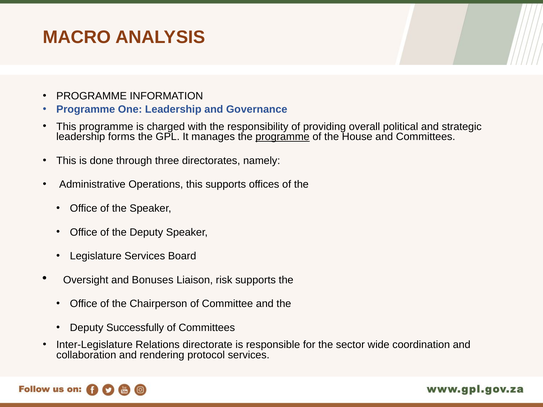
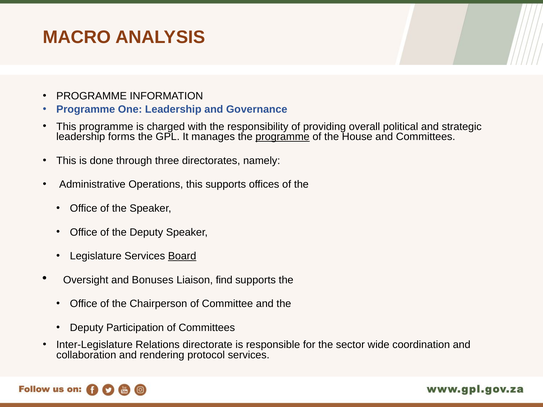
Board underline: none -> present (182, 256)
risk: risk -> find (224, 280)
Successfully: Successfully -> Participation (135, 328)
